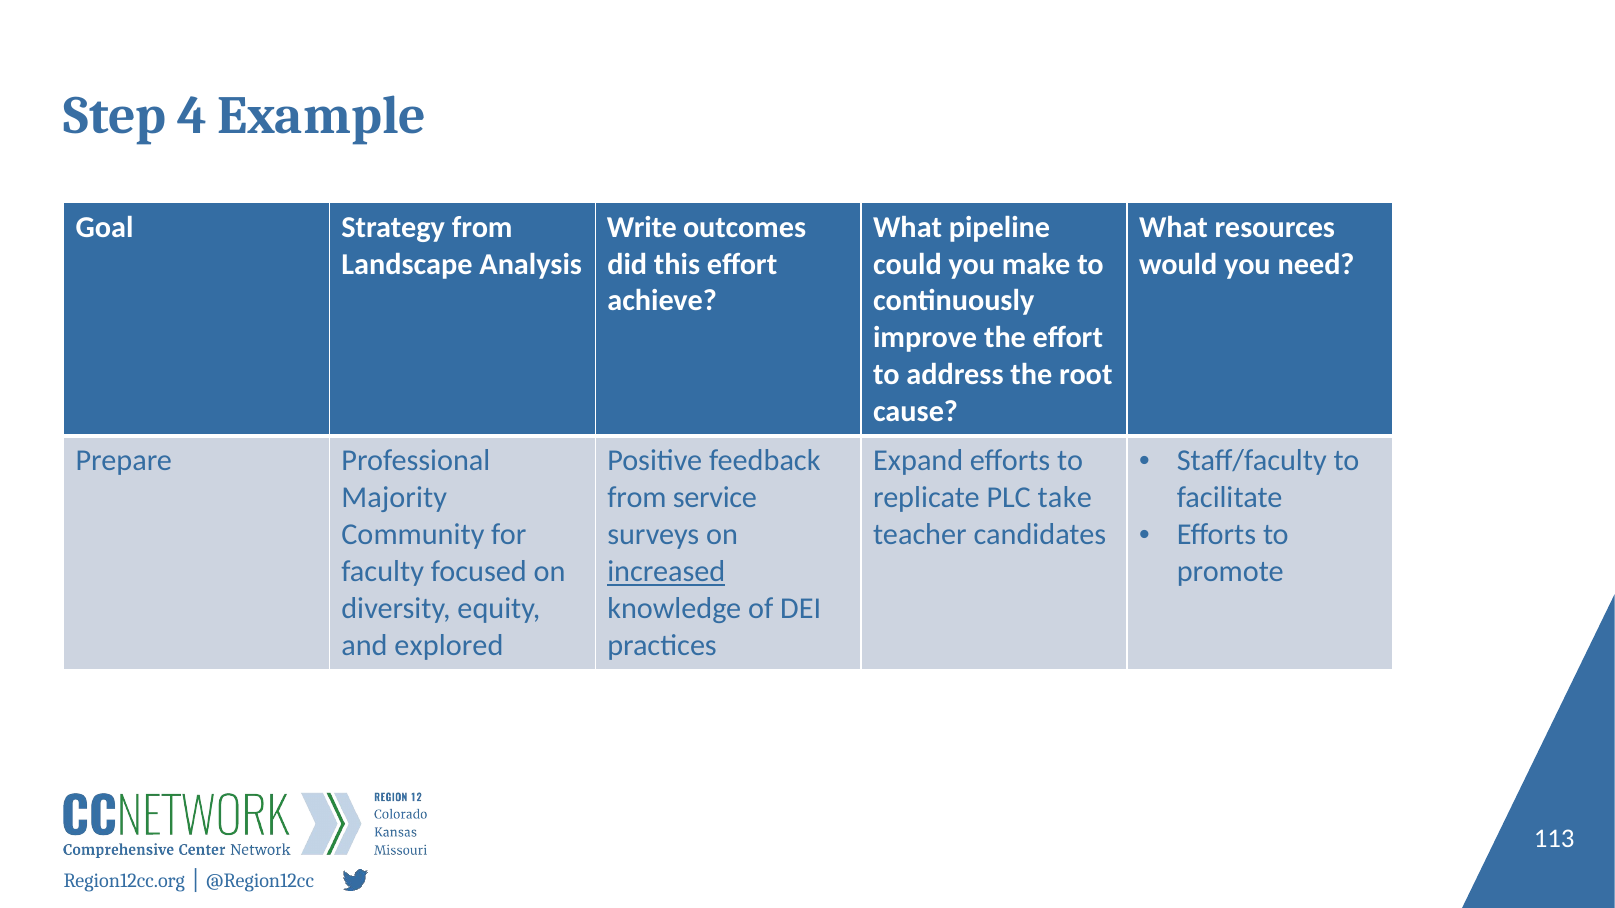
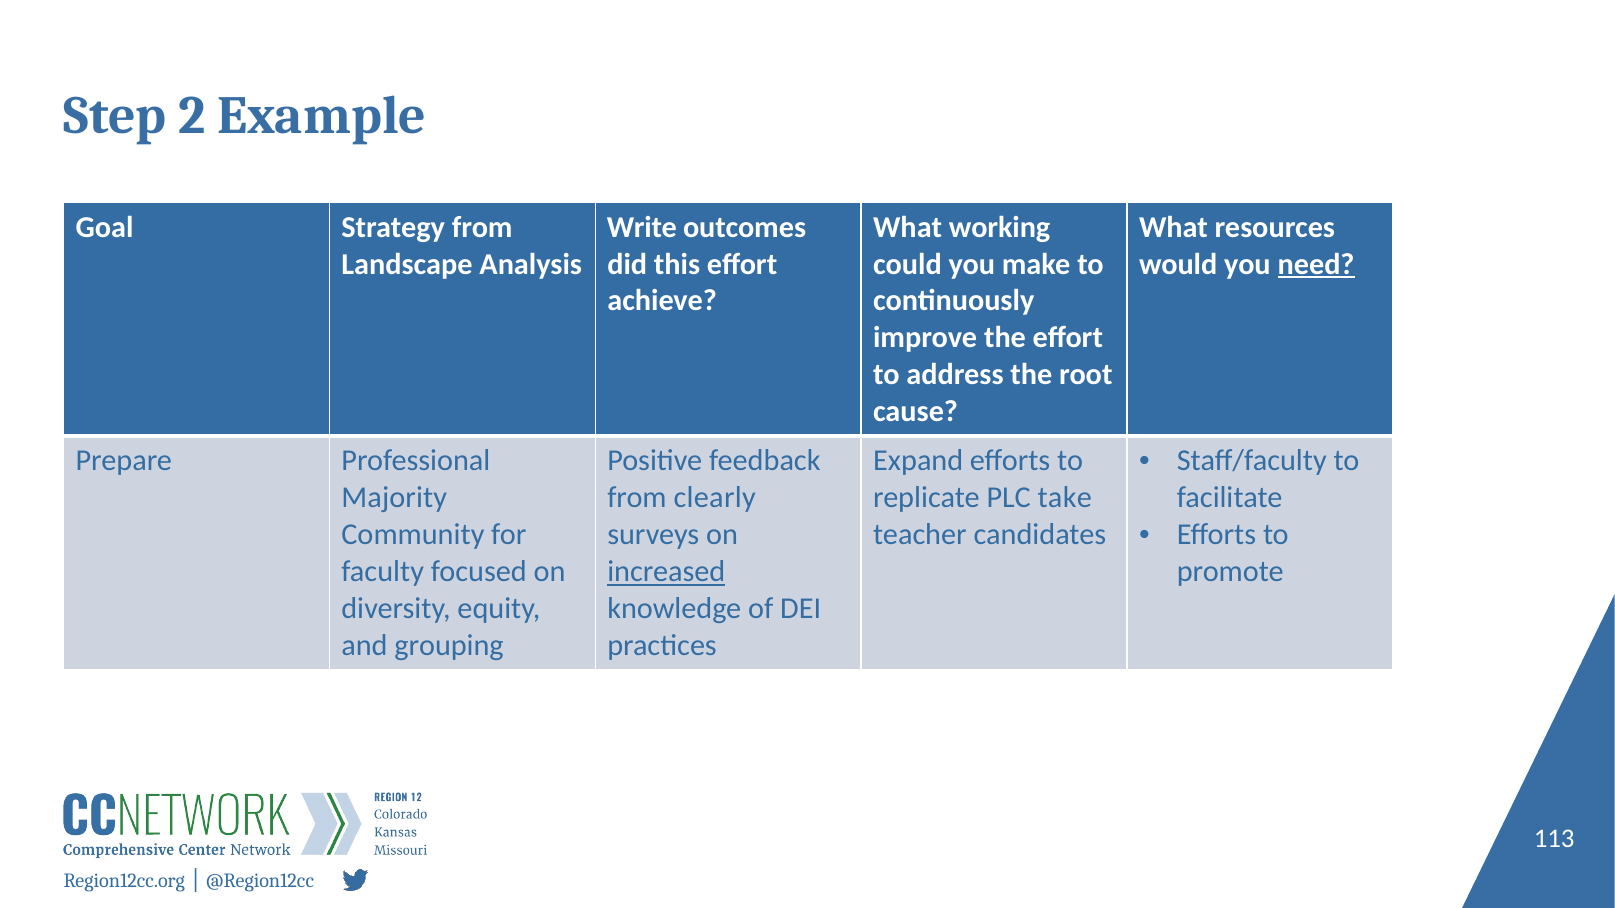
4: 4 -> 2 (192, 116)
pipeline: pipeline -> working (1000, 227)
need underline: none -> present (1316, 264)
service: service -> clearly (715, 498)
explored: explored -> grouping (449, 646)
